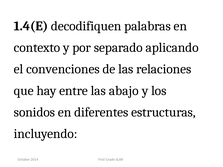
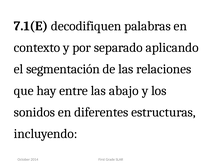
1.4(E: 1.4(E -> 7.1(E (31, 26)
convenciones: convenciones -> segmentación (63, 69)
